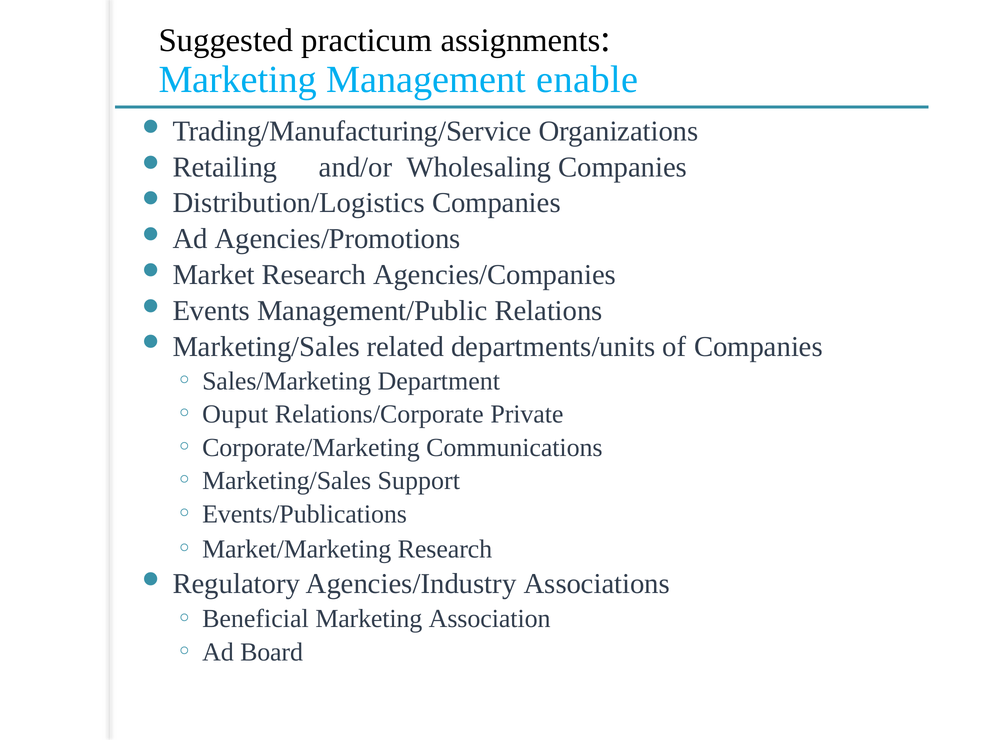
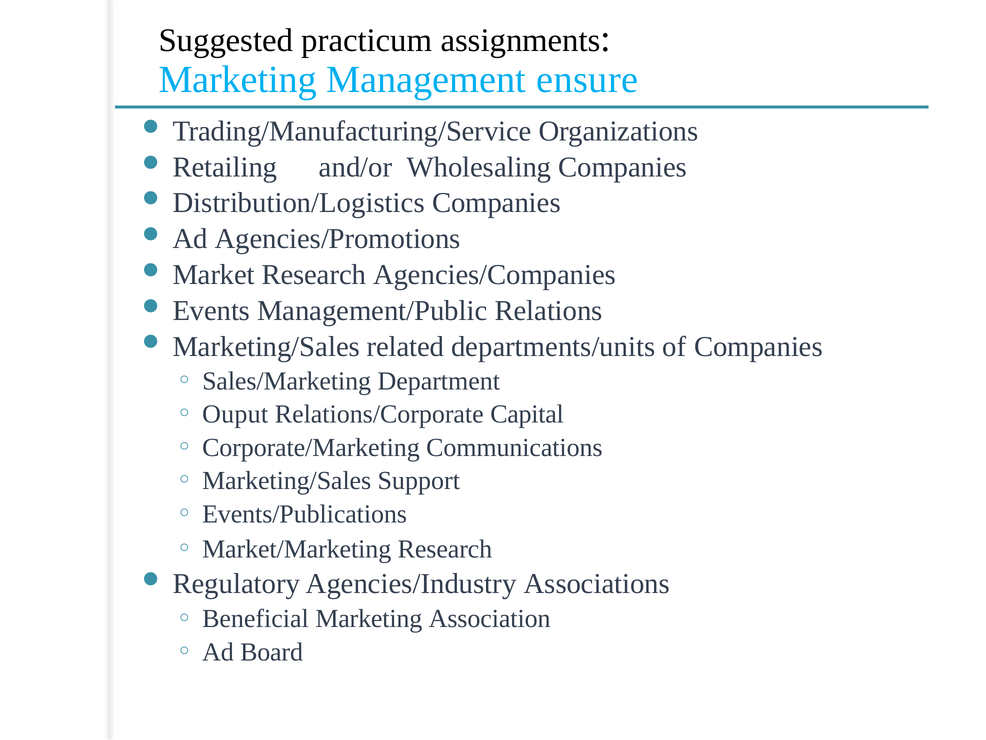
enable: enable -> ensure (587, 80)
Private: Private -> Capital (527, 414)
